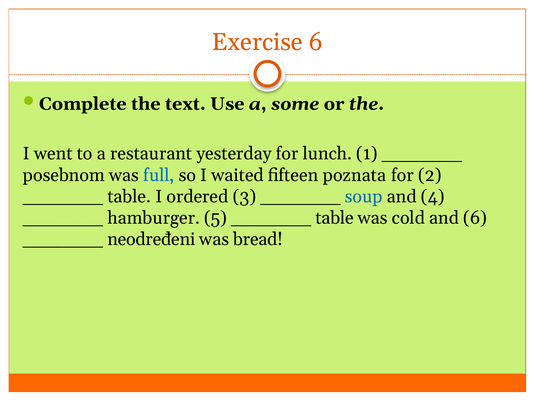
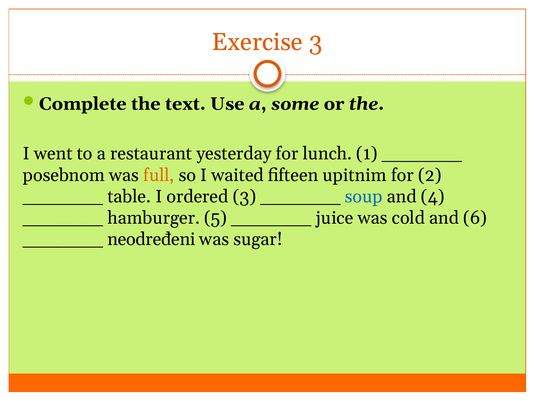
Exercise 6: 6 -> 3 (315, 42)
full colour: blue -> orange (159, 175)
poznata: poznata -> upitnim (355, 175)
table: table -> juice (335, 218)
bread: bread -> sugar (258, 239)
